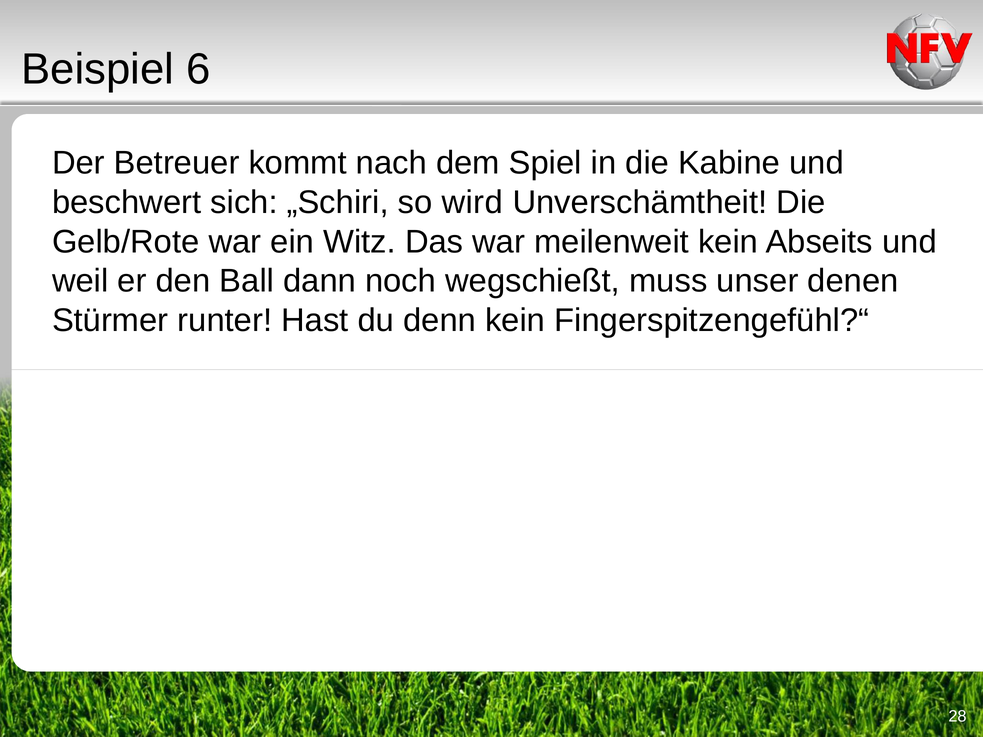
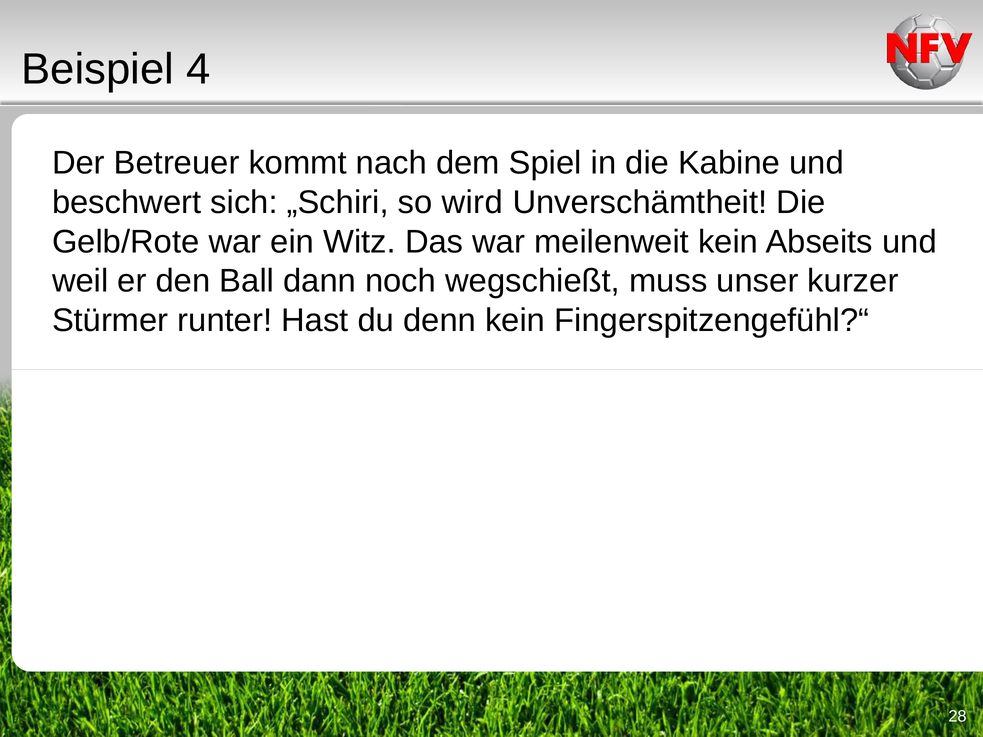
6: 6 -> 4 (199, 70)
denen: denen -> kurzer (853, 281)
